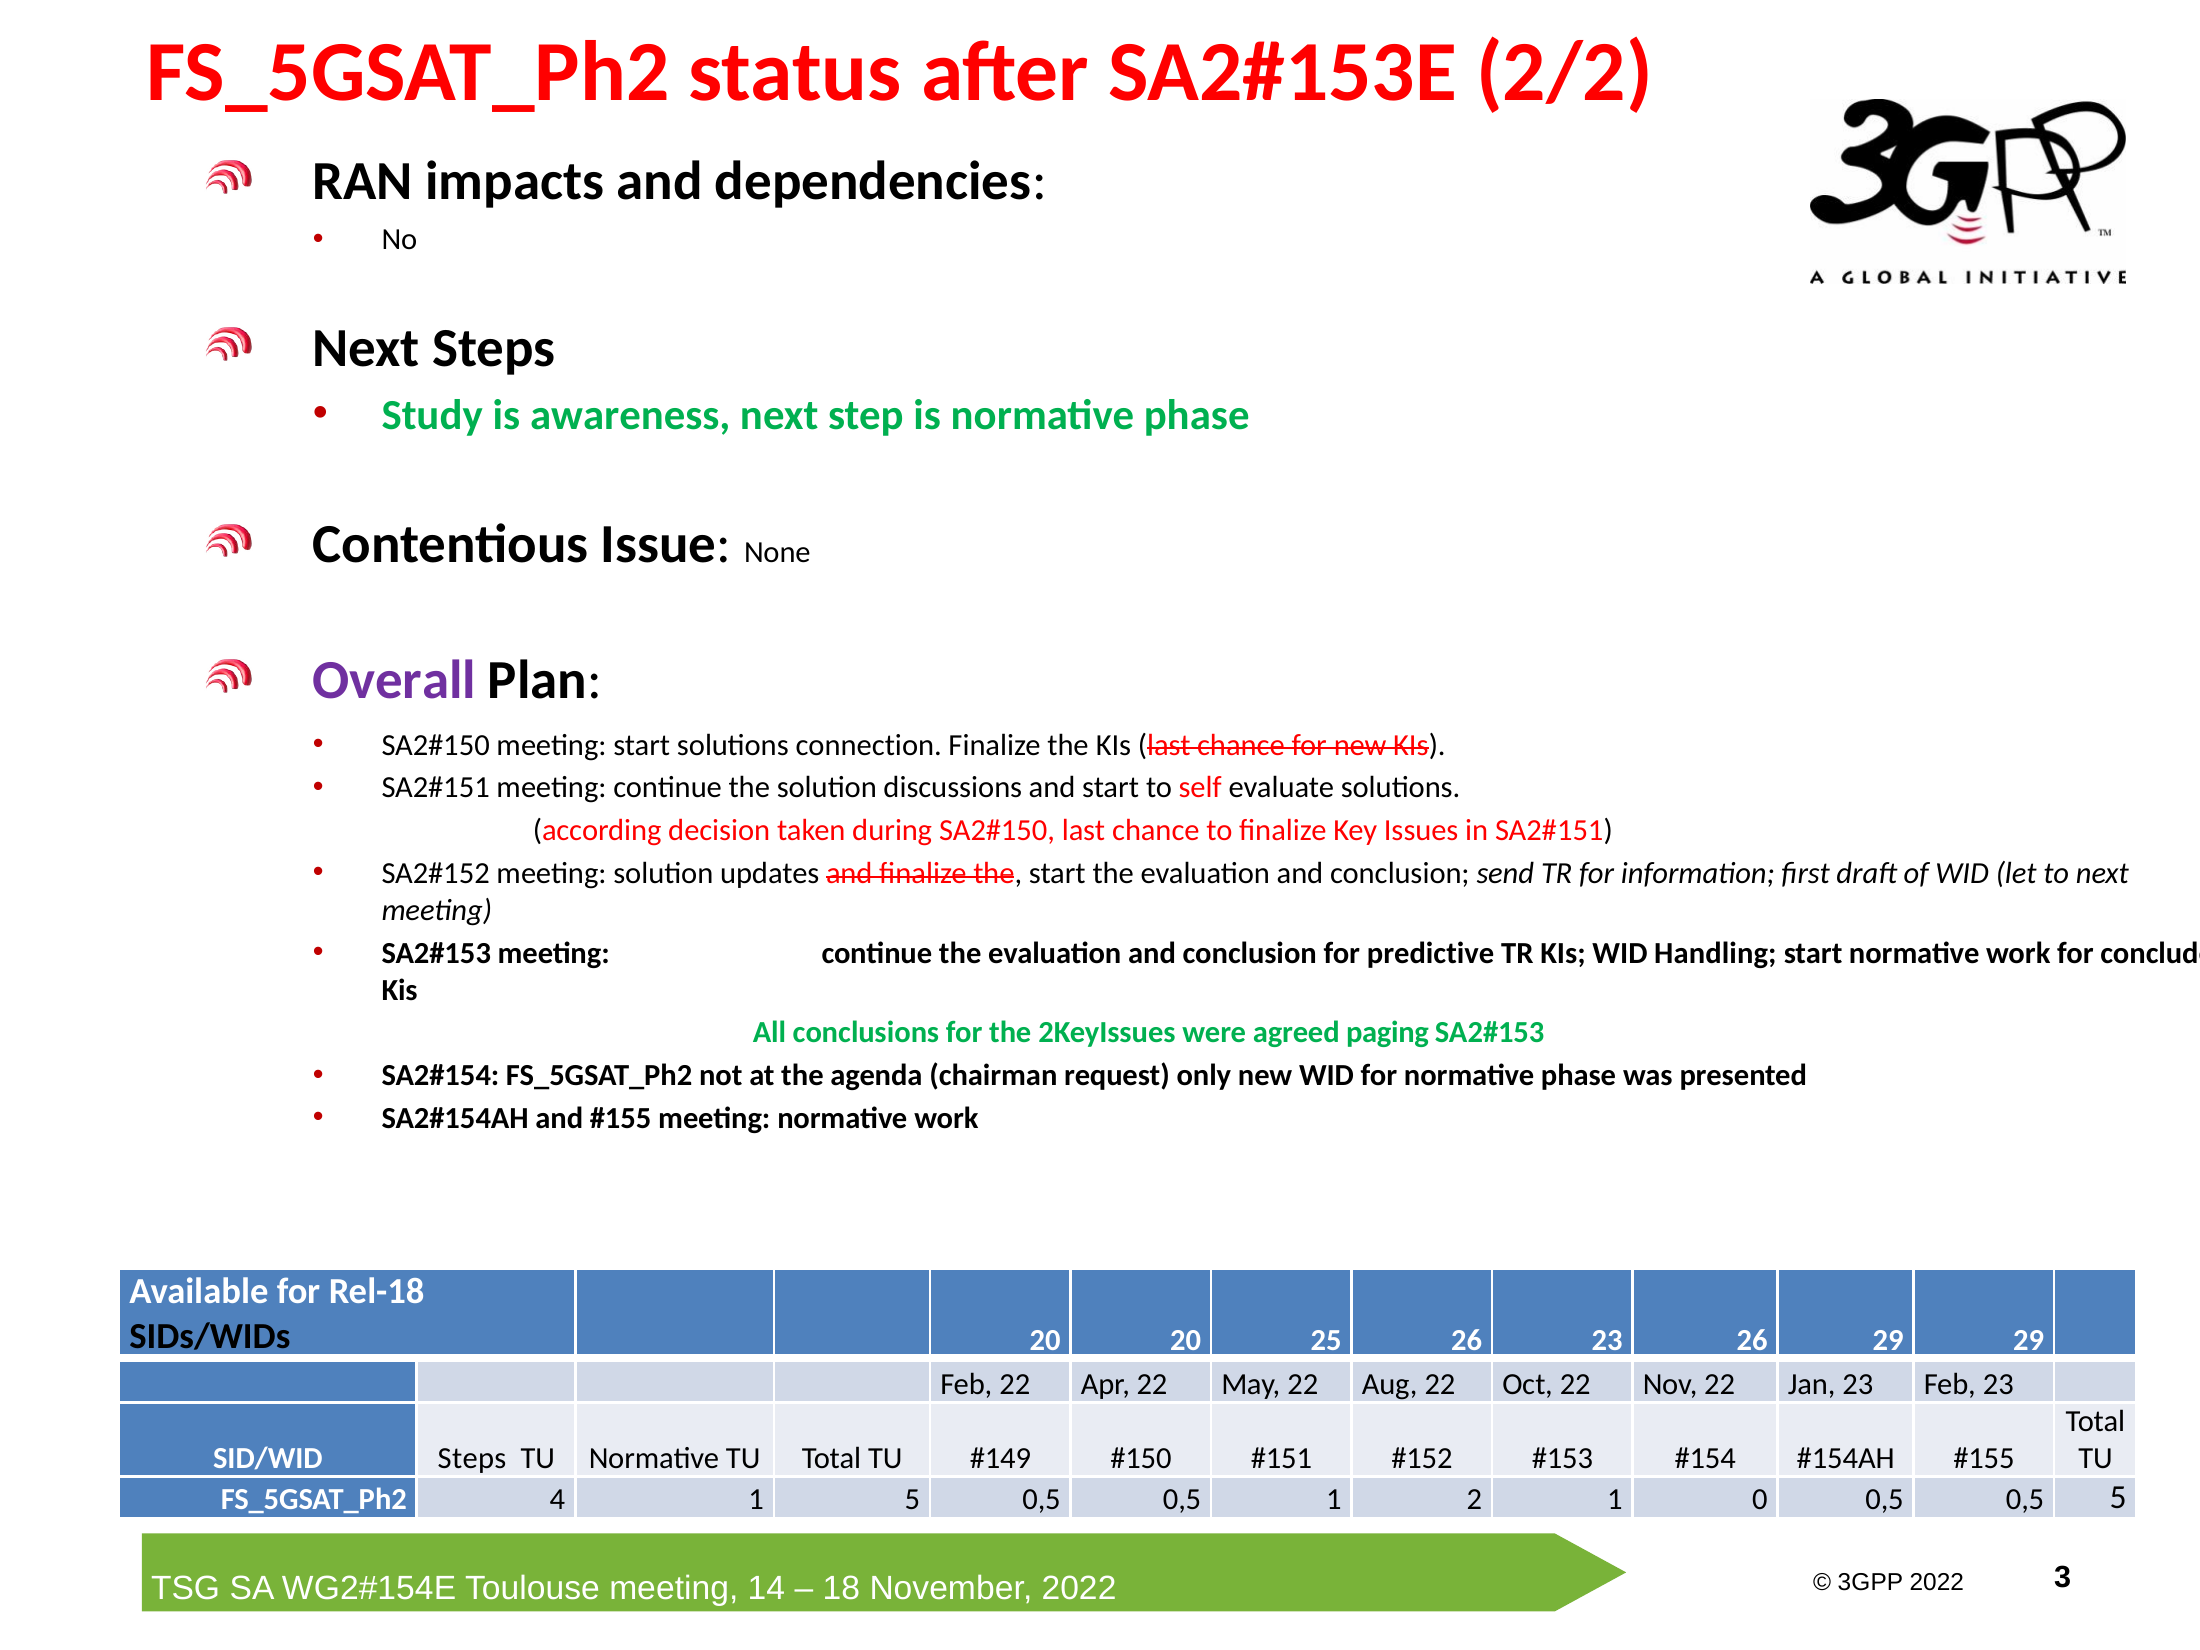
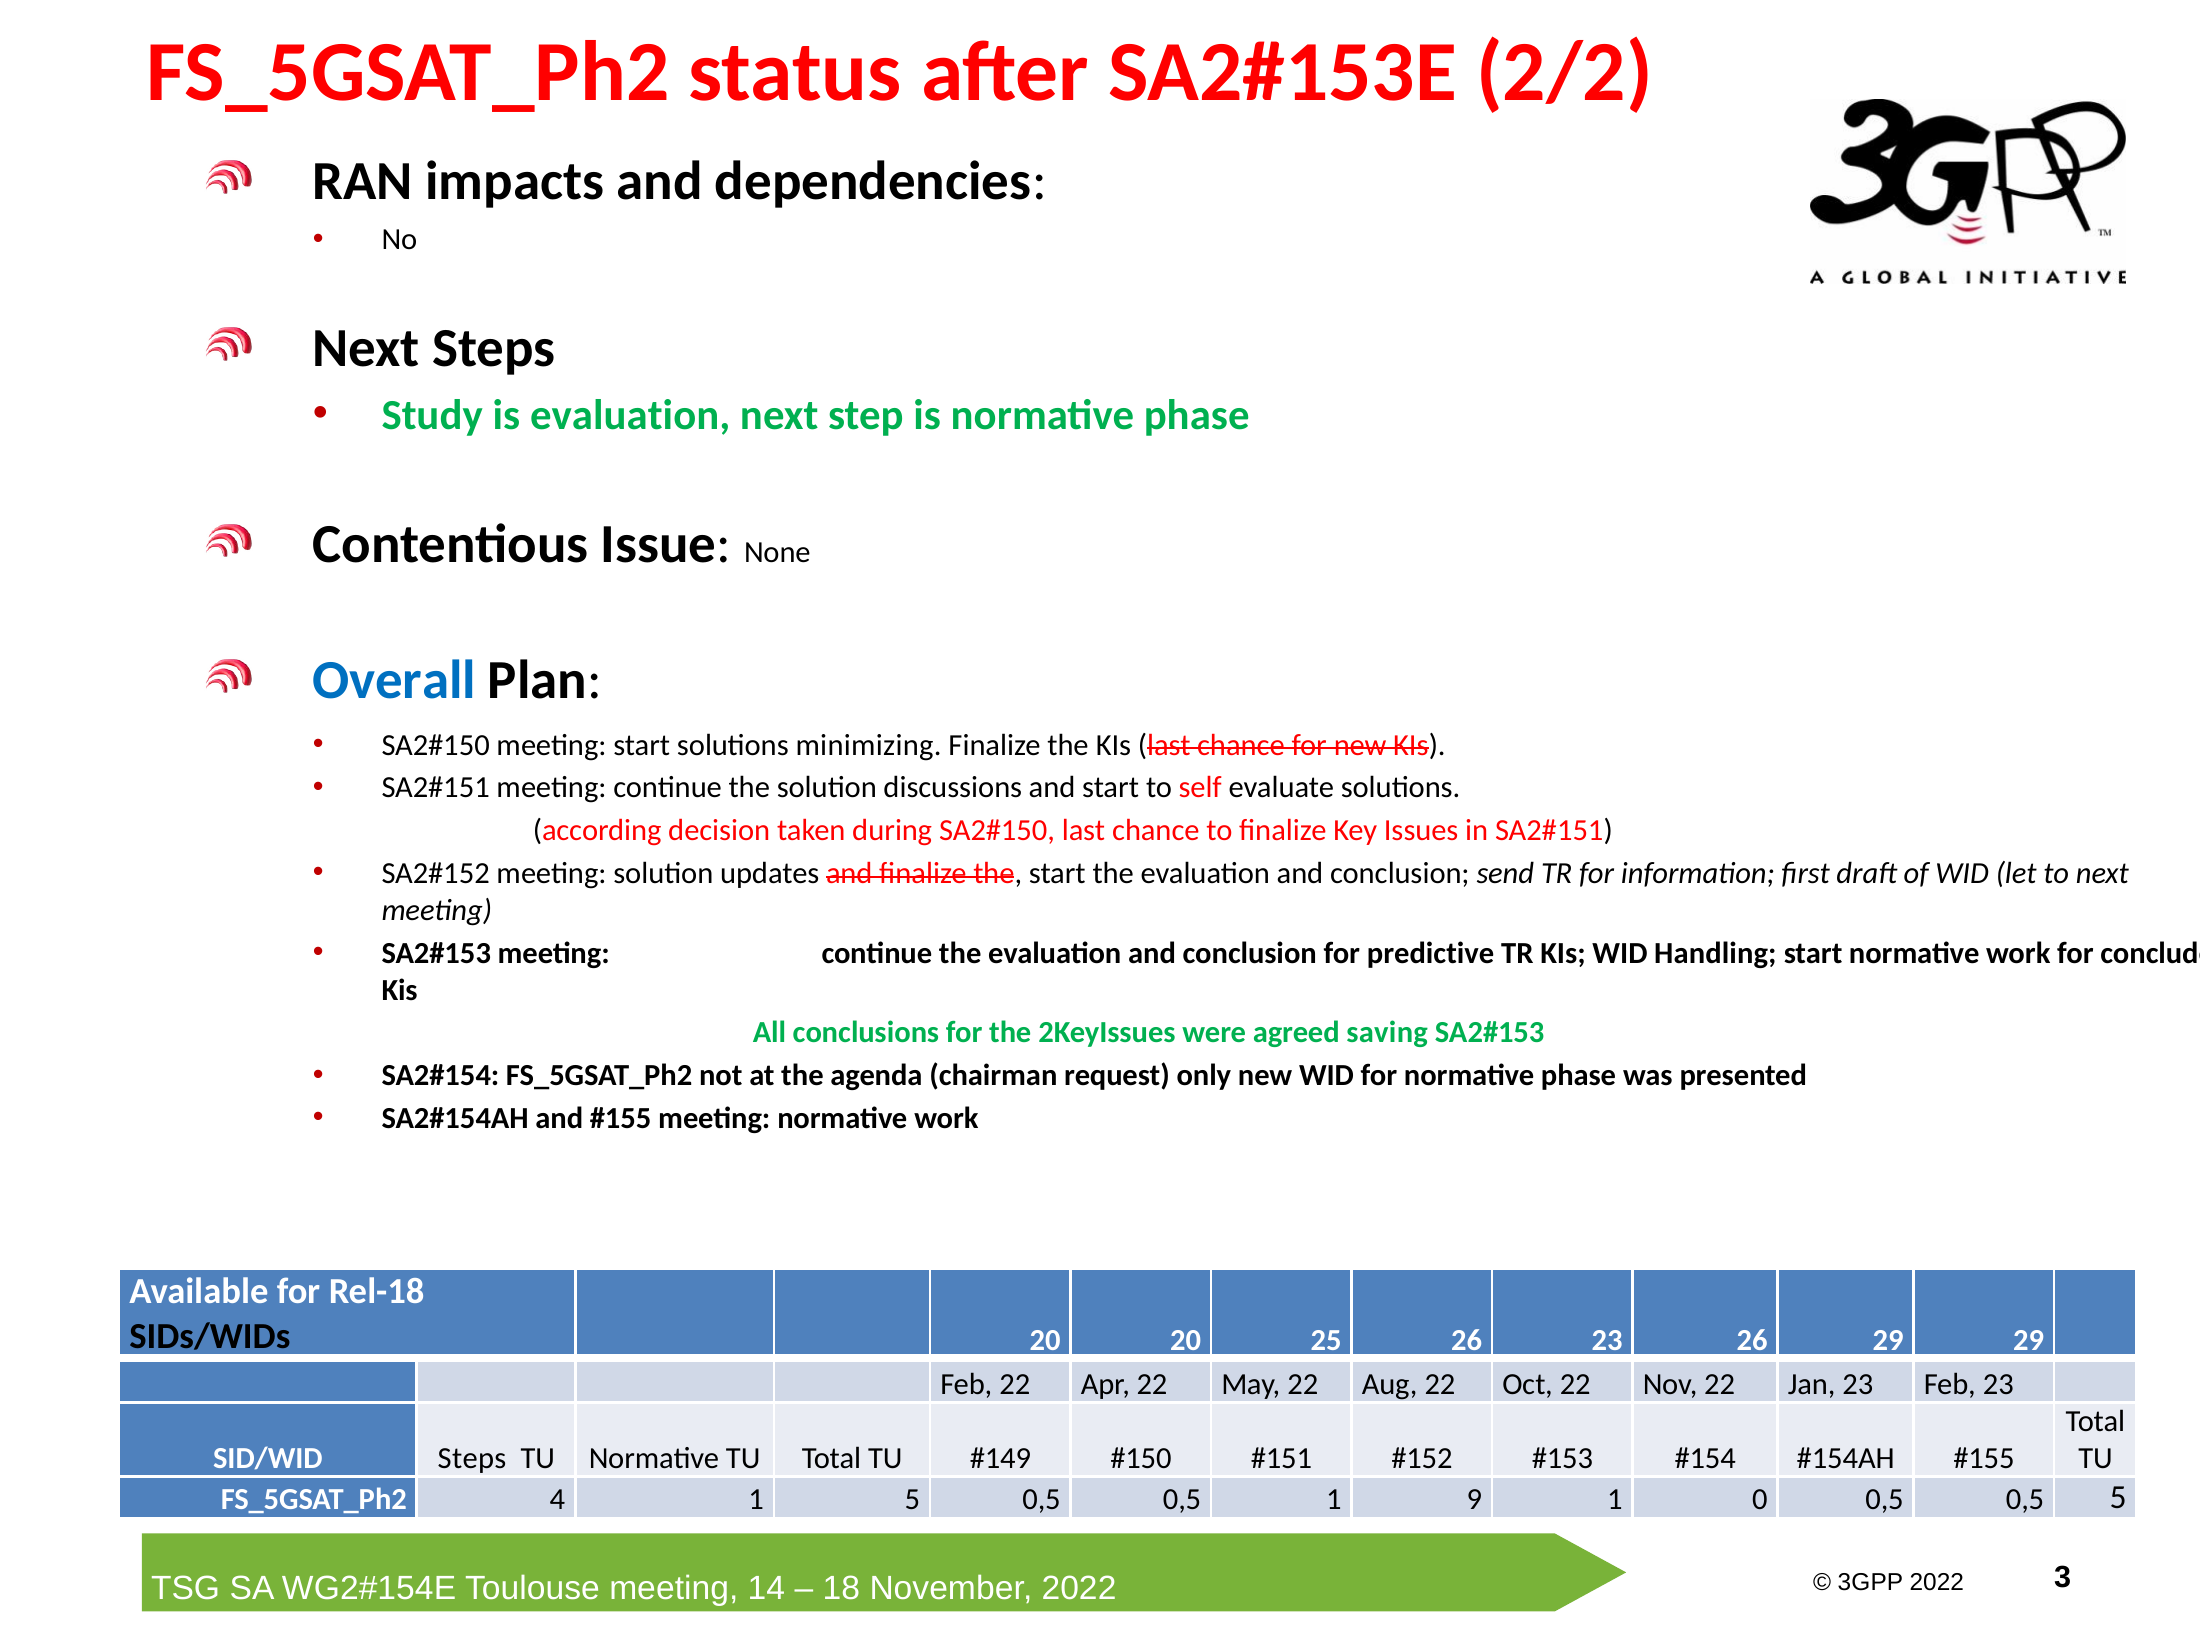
is awareness: awareness -> evaluation (630, 415)
Overall colour: purple -> blue (394, 680)
connection: connection -> minimizing (869, 745)
paging: paging -> saving (1387, 1033)
2: 2 -> 9 (1474, 1500)
